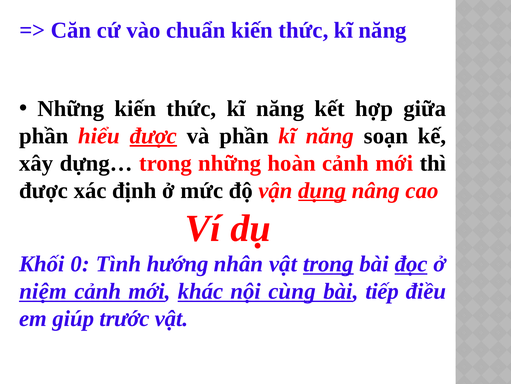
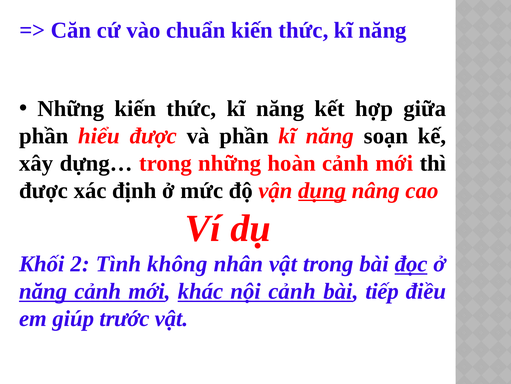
được underline: present -> none (153, 136)
0: 0 -> 2 (80, 264)
hướng: hướng -> không (177, 264)
trong underline: present -> none (328, 264)
niệm: niệm -> năng (43, 291)
nội cùng: cùng -> cảnh (292, 291)
